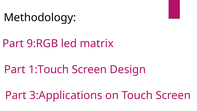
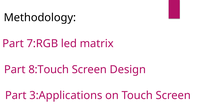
9:RGB: 9:RGB -> 7:RGB (42, 43)
1:Touch: 1:Touch -> 8:Touch (49, 69)
